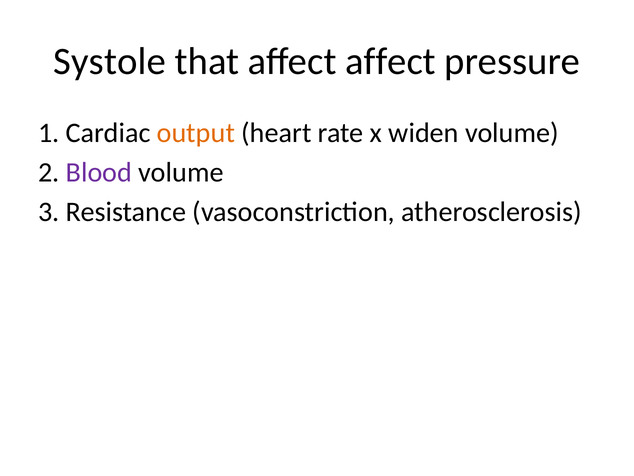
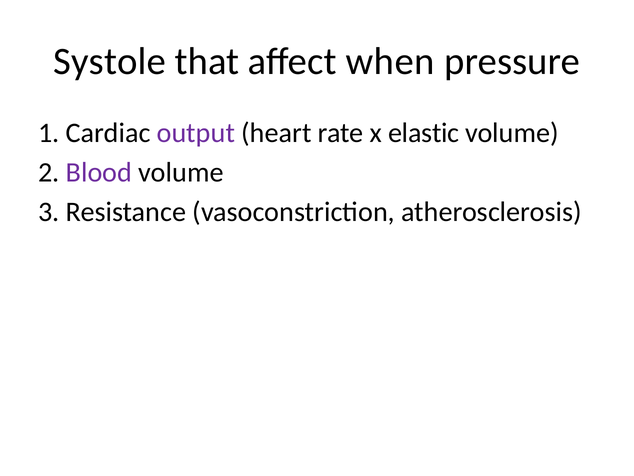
affect affect: affect -> when (390, 61)
output colour: orange -> purple (196, 133)
widen: widen -> elastic (424, 133)
